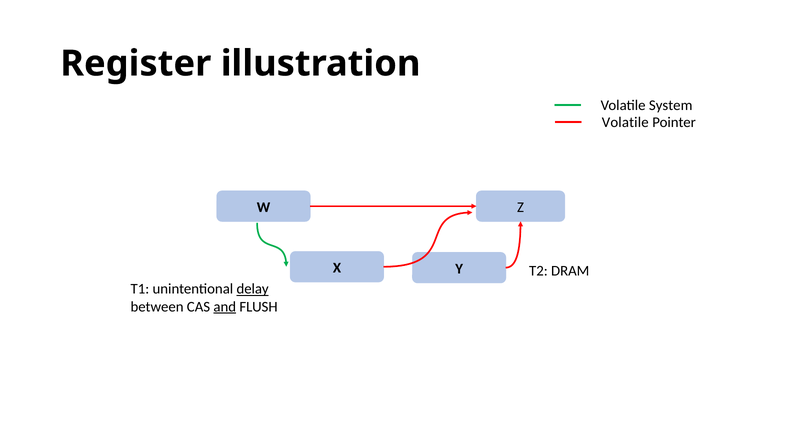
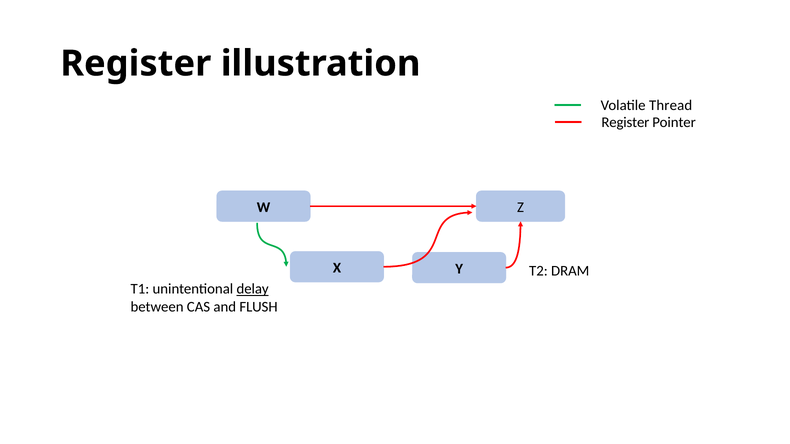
System: System -> Thread (671, 105)
Volatile: Volatile -> Register (625, 123)
and underline: present -> none (225, 307)
